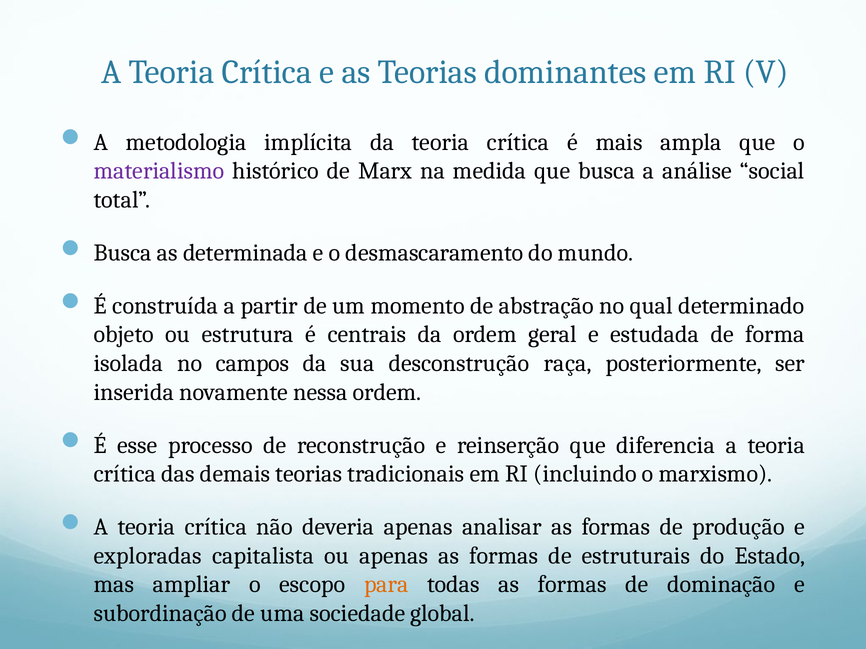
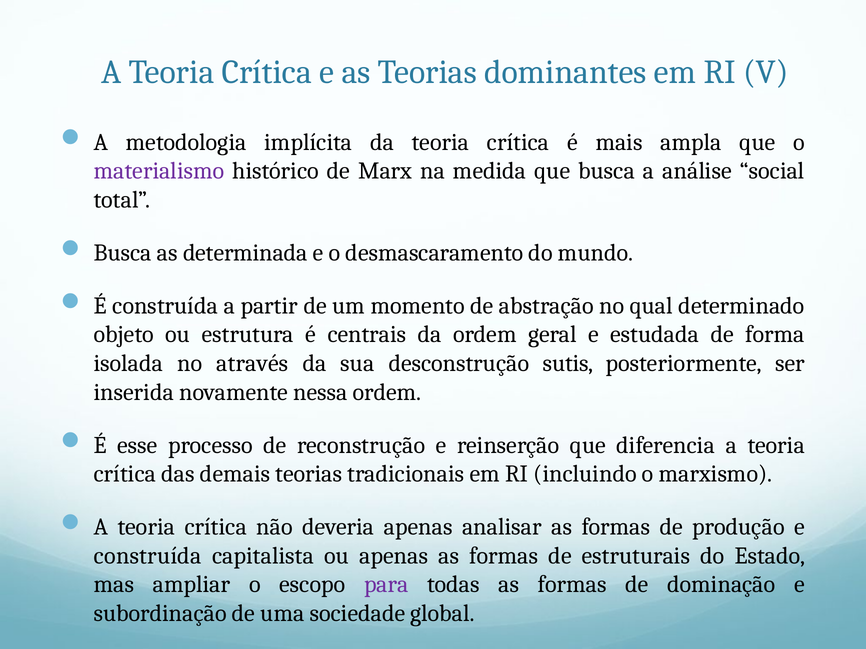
campos: campos -> através (252, 364)
raça: raça -> sutis (568, 364)
exploradas: exploradas -> construída (148, 556)
para colour: orange -> purple (386, 585)
